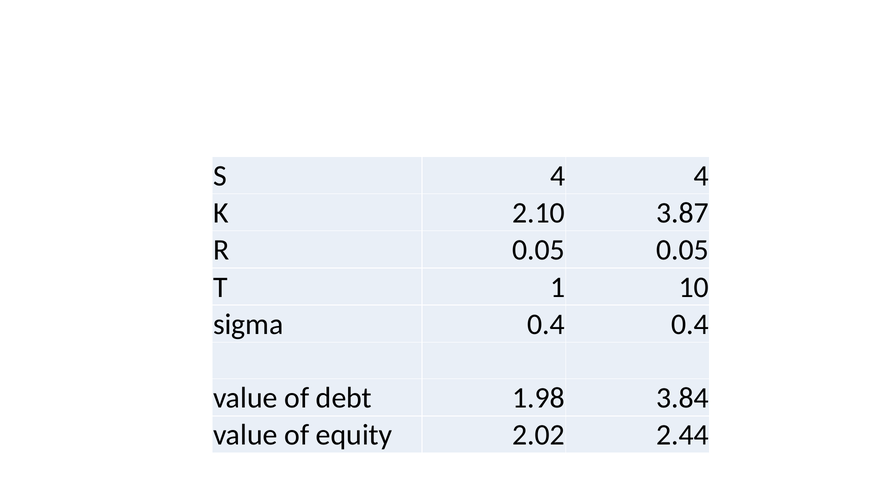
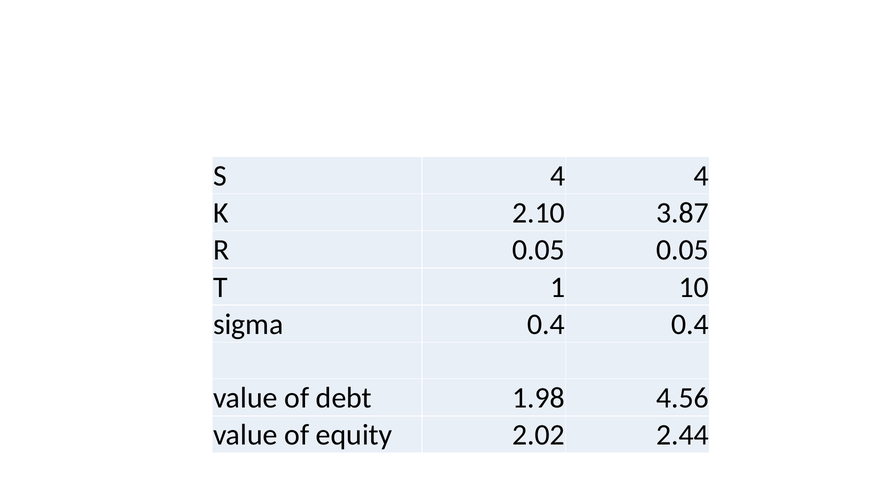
3.84: 3.84 -> 4.56 (682, 398)
